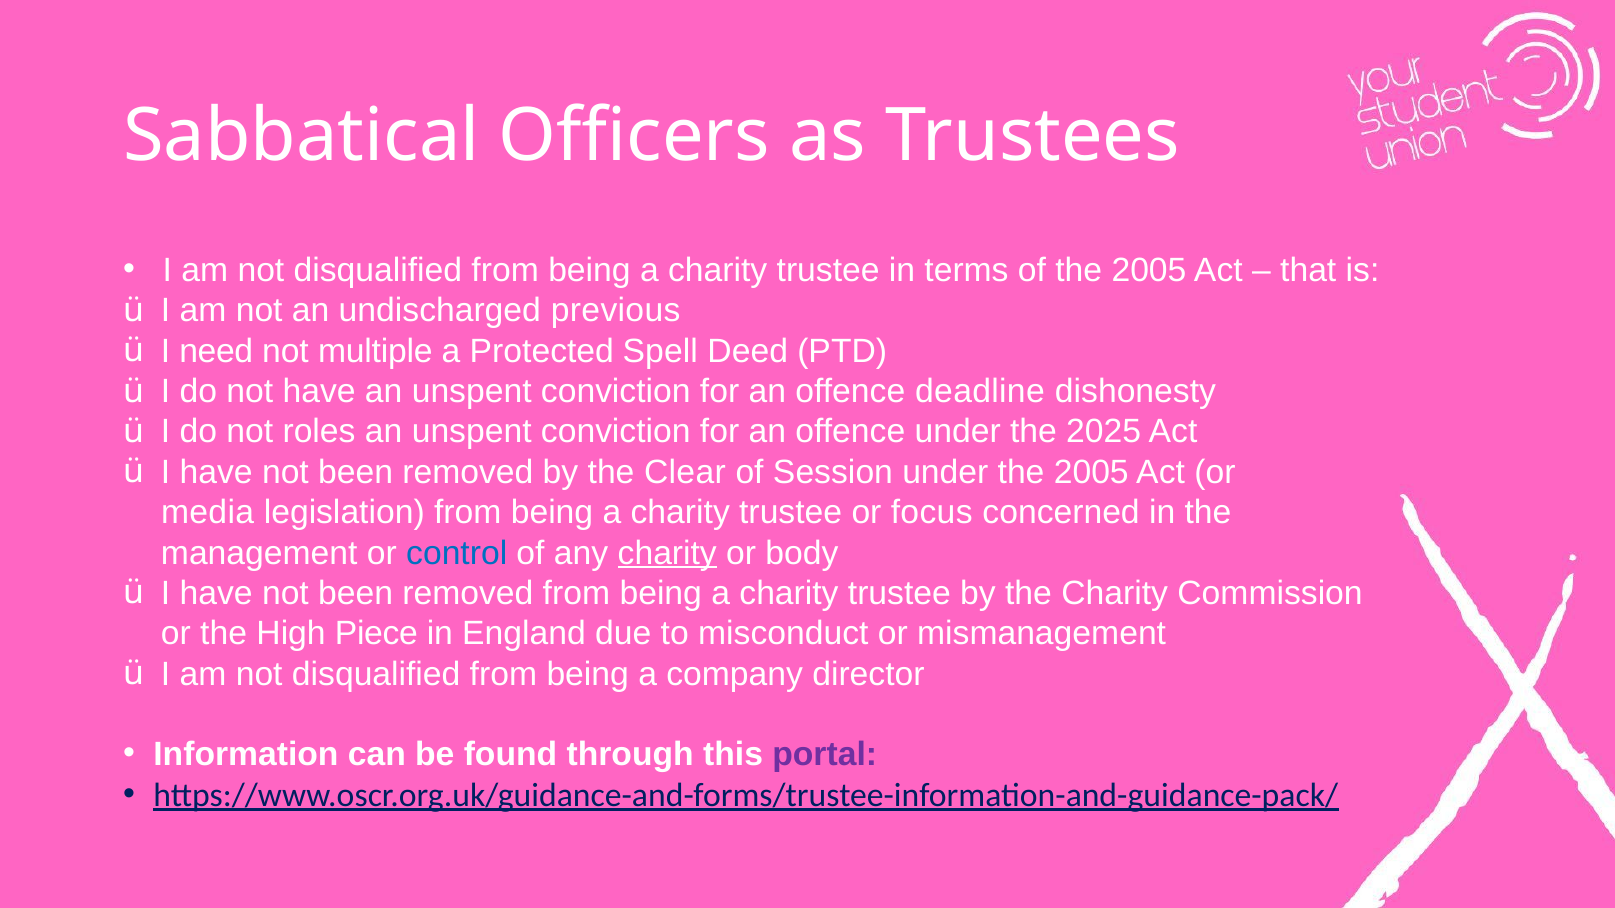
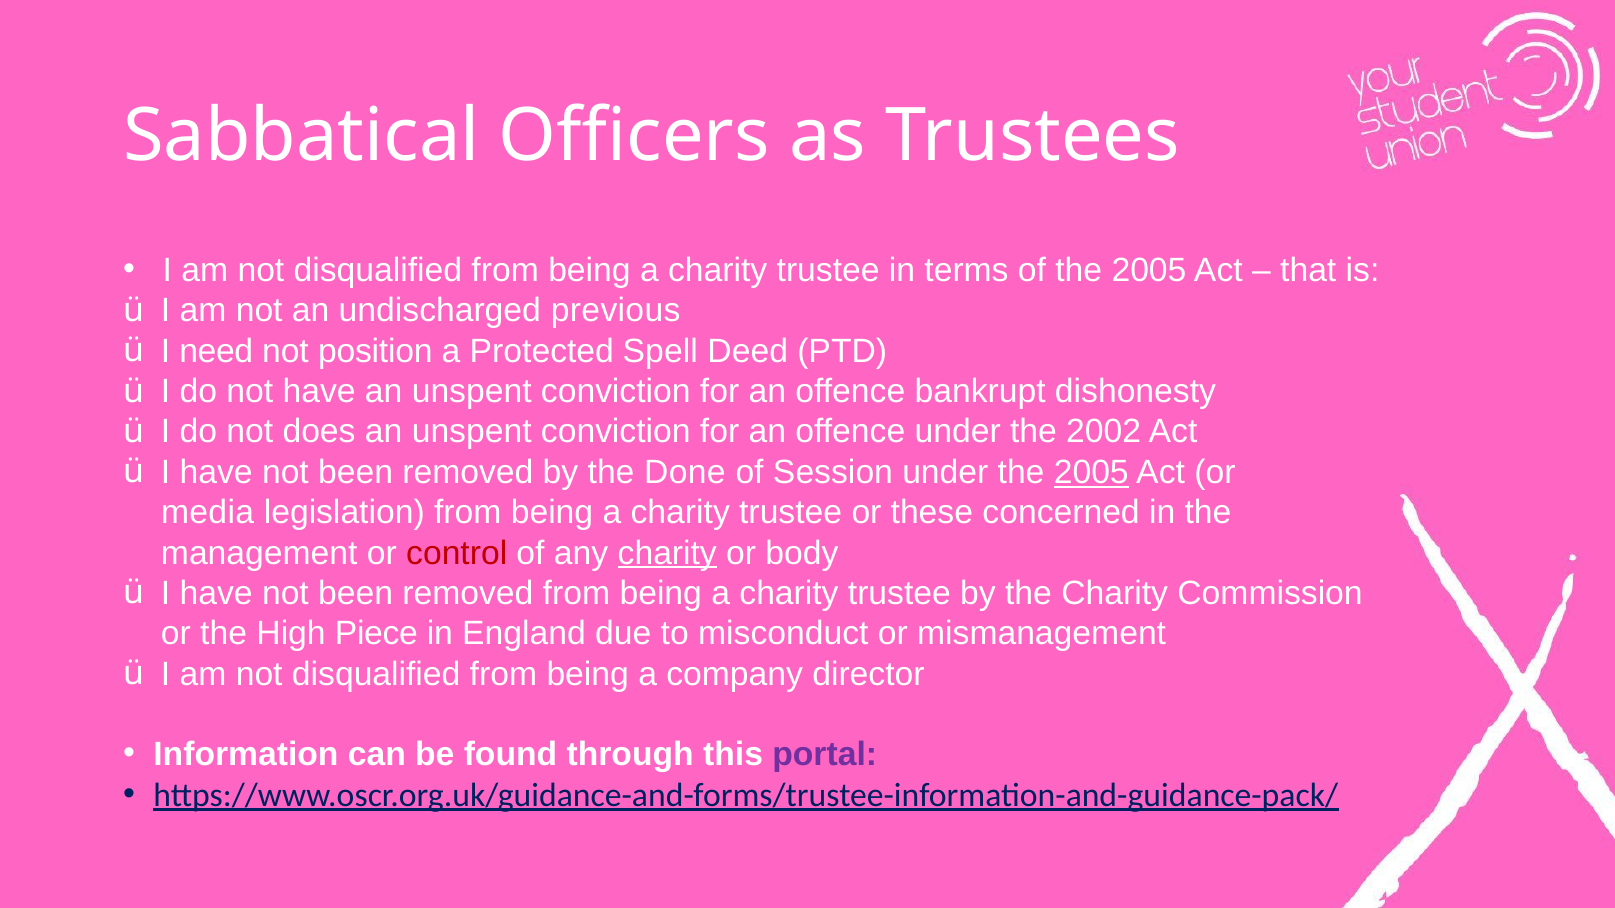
multiple: multiple -> position (375, 351)
deadline: deadline -> bankrupt (980, 392)
roles: roles -> does (319, 432)
2025: 2025 -> 2002 (1104, 432)
Clear: Clear -> Done (685, 472)
2005 underline: none -> present (1091, 472)
focus: focus -> these (932, 513)
control colour: blue -> red (457, 553)
